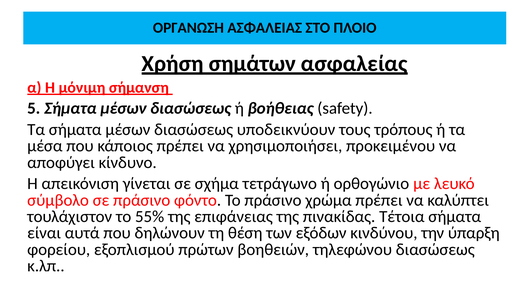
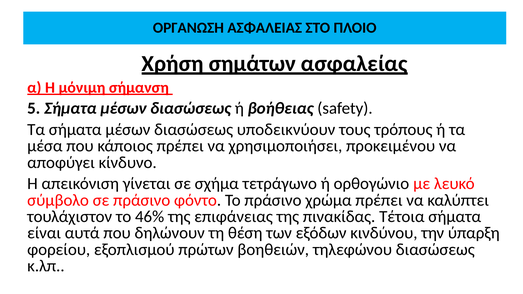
55%: 55% -> 46% (150, 217)
